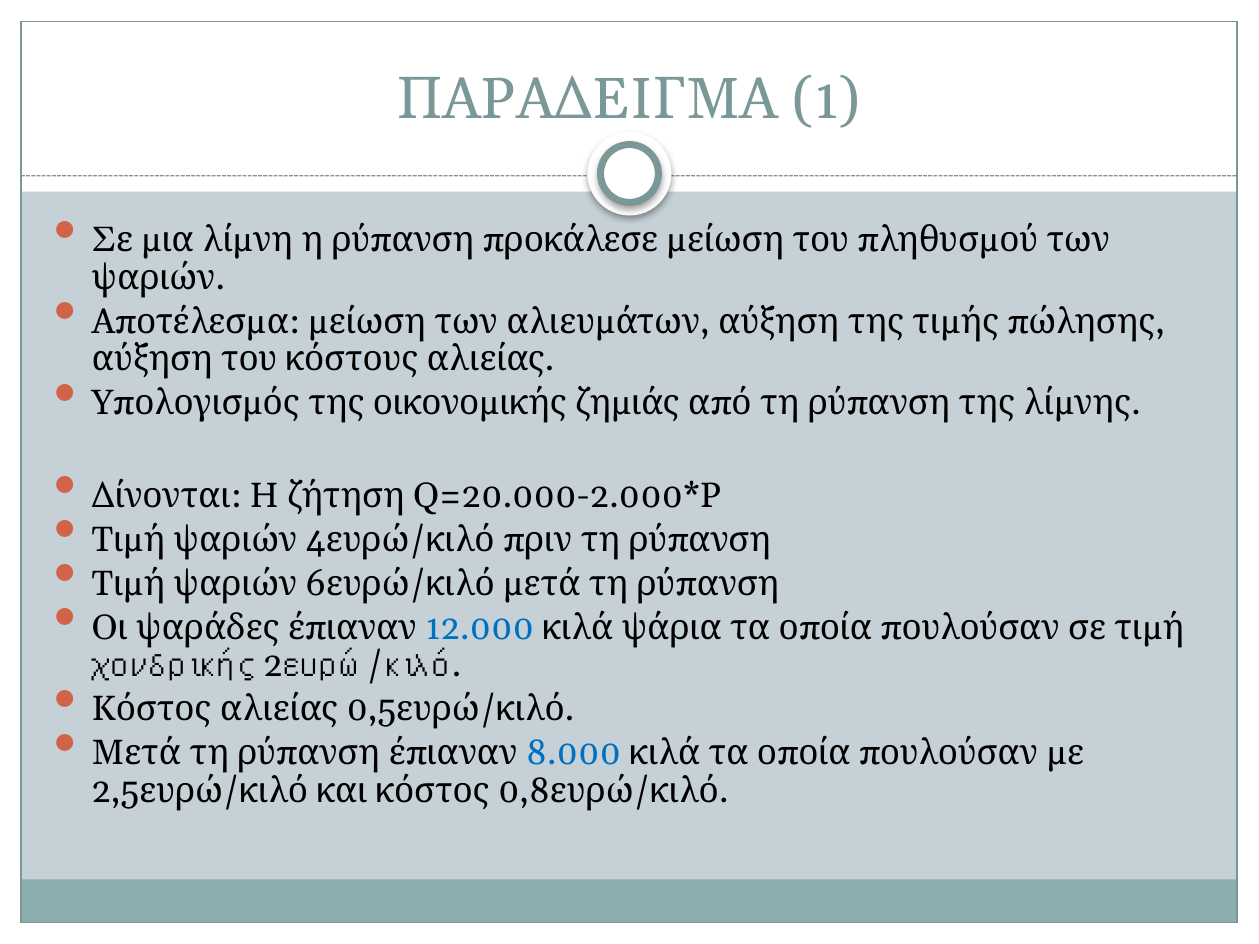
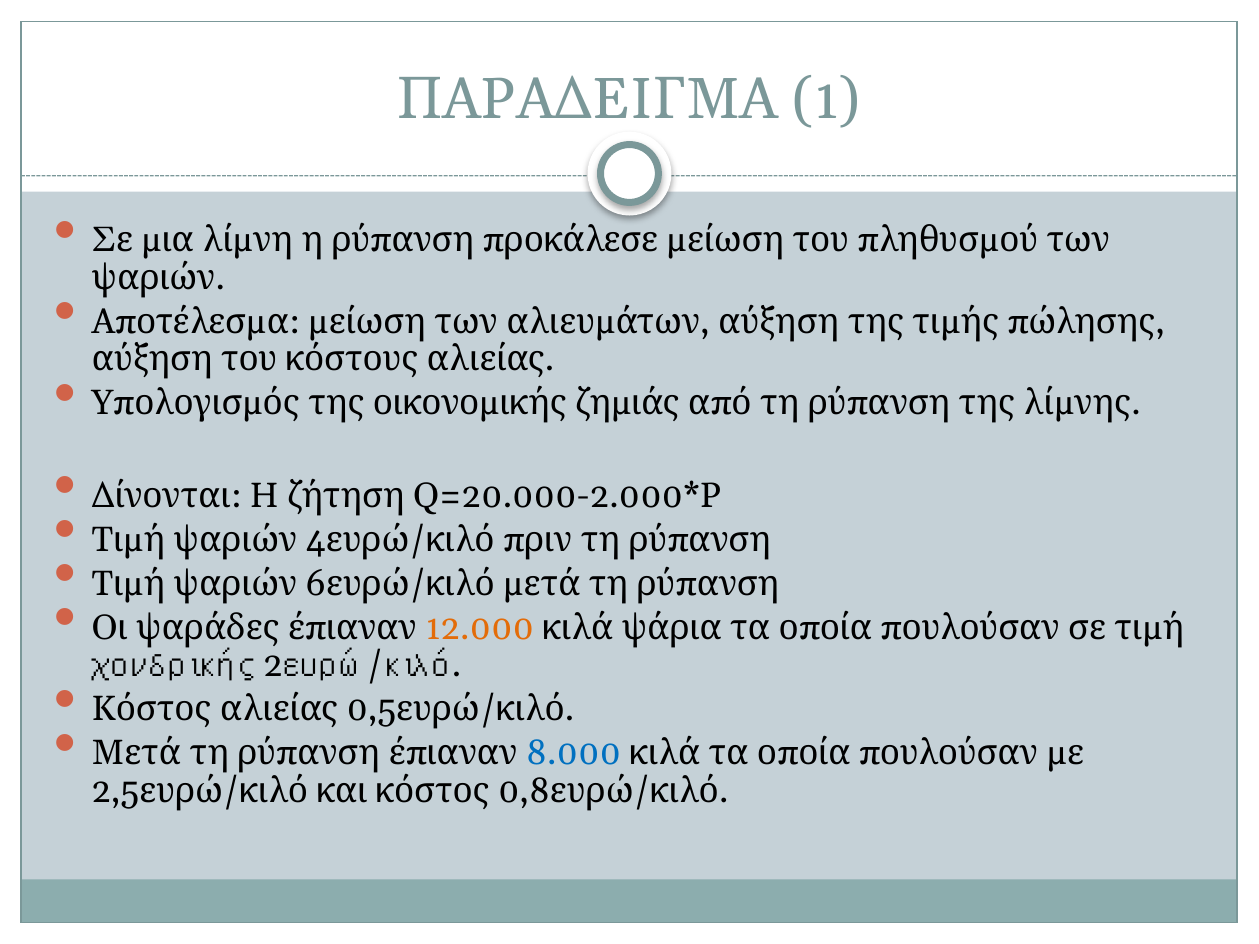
12.000 colour: blue -> orange (480, 628)
